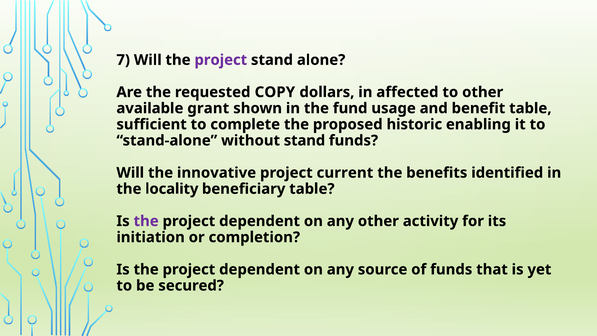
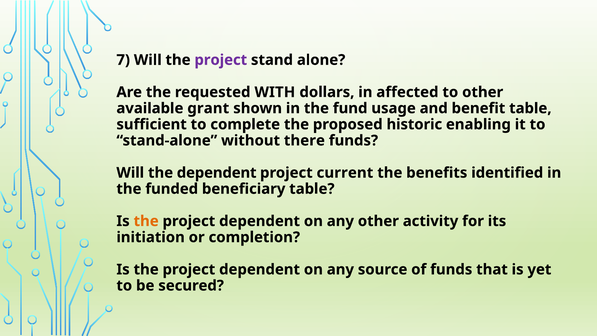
COPY: COPY -> WITH (275, 92)
without stand: stand -> there (304, 140)
the innovative: innovative -> dependent (217, 173)
locality: locality -> funded (172, 189)
the colour: purple -> orange (146, 221)
